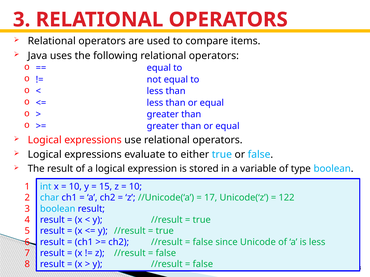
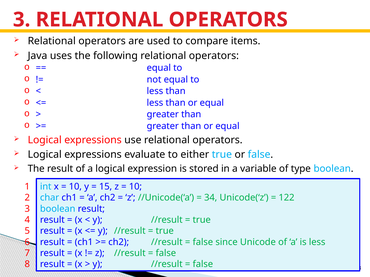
17: 17 -> 34 (211, 198)
